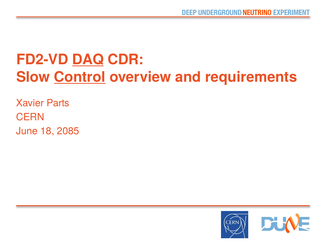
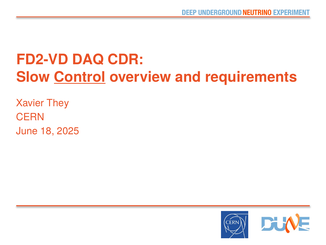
DAQ underline: present -> none (88, 60)
Parts: Parts -> They (58, 103)
2085: 2085 -> 2025 (68, 131)
